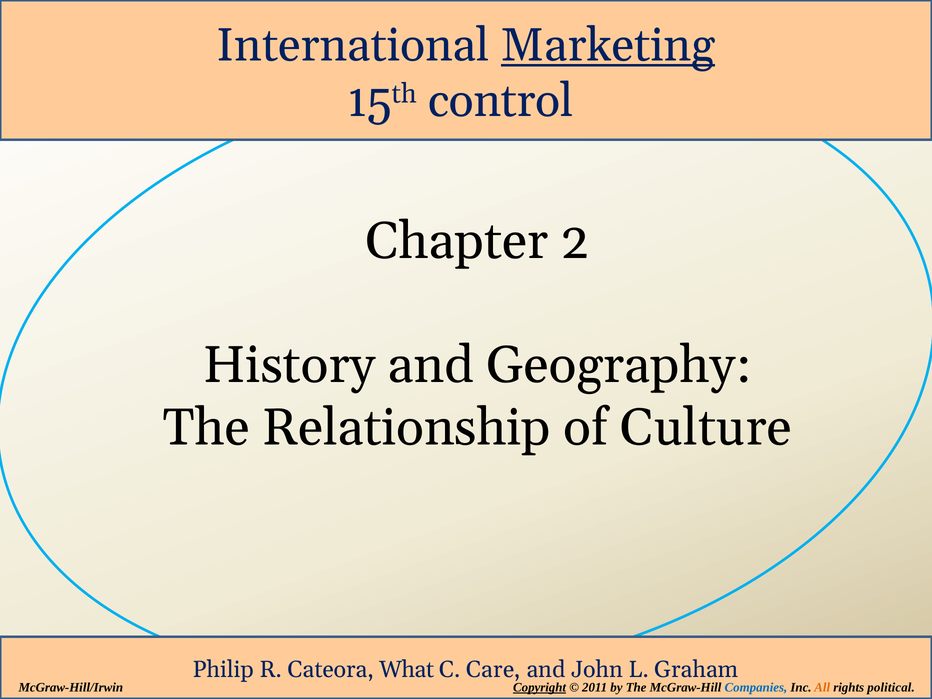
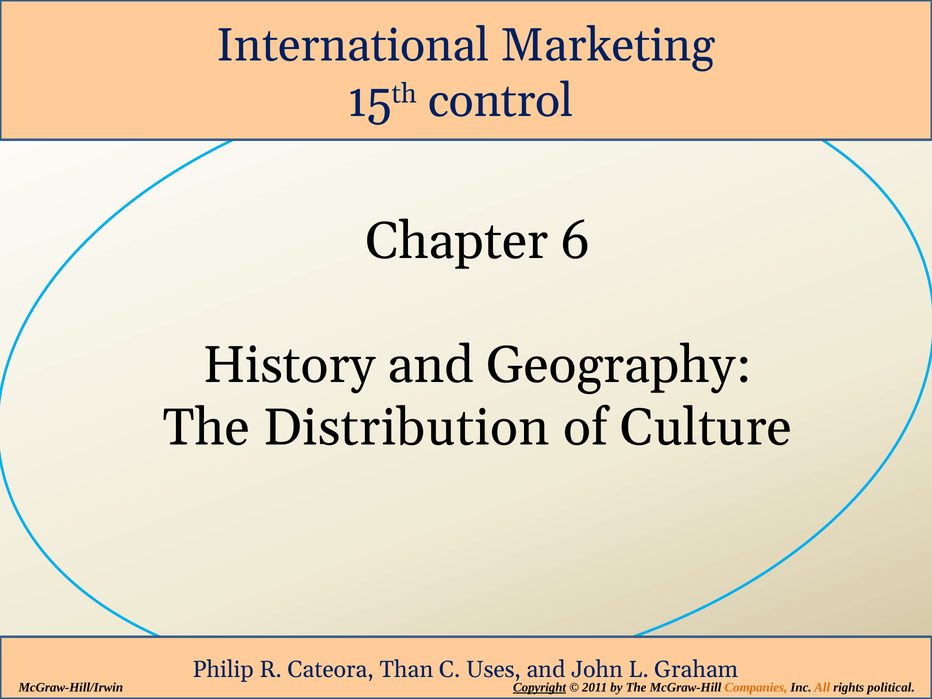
Marketing underline: present -> none (608, 45)
2: 2 -> 6 (575, 241)
Relationship: Relationship -> Distribution (406, 428)
What: What -> Than (407, 670)
Care: Care -> Uses (494, 670)
Companies colour: blue -> orange (756, 687)
